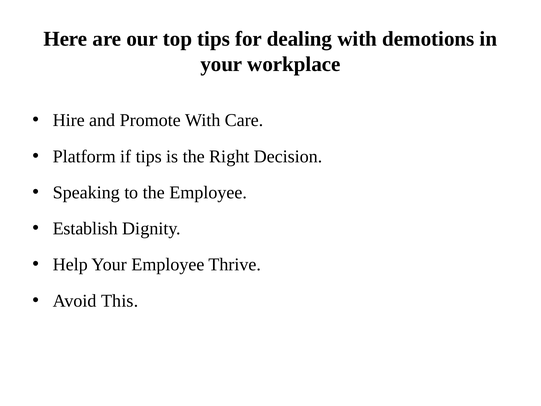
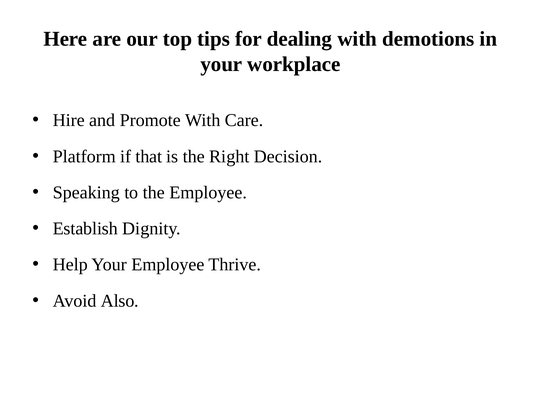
if tips: tips -> that (149, 156)
This: This -> Also (120, 301)
